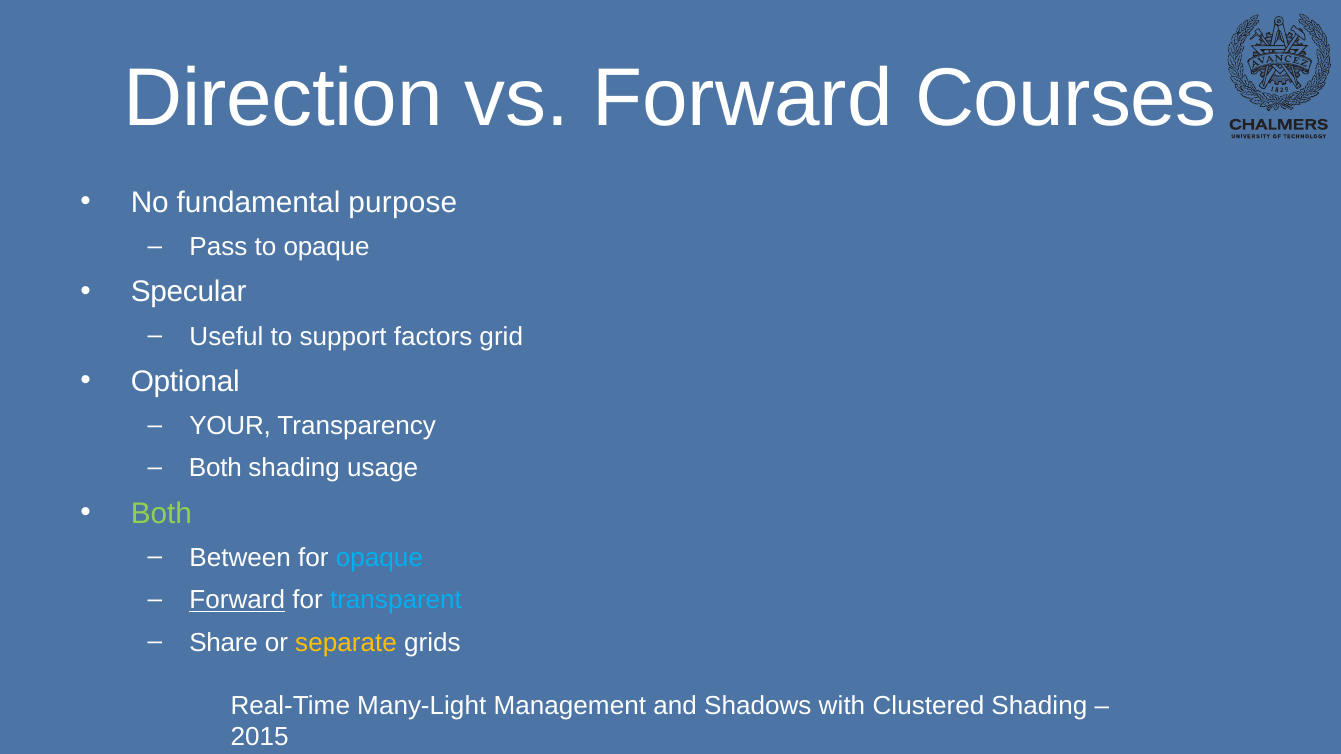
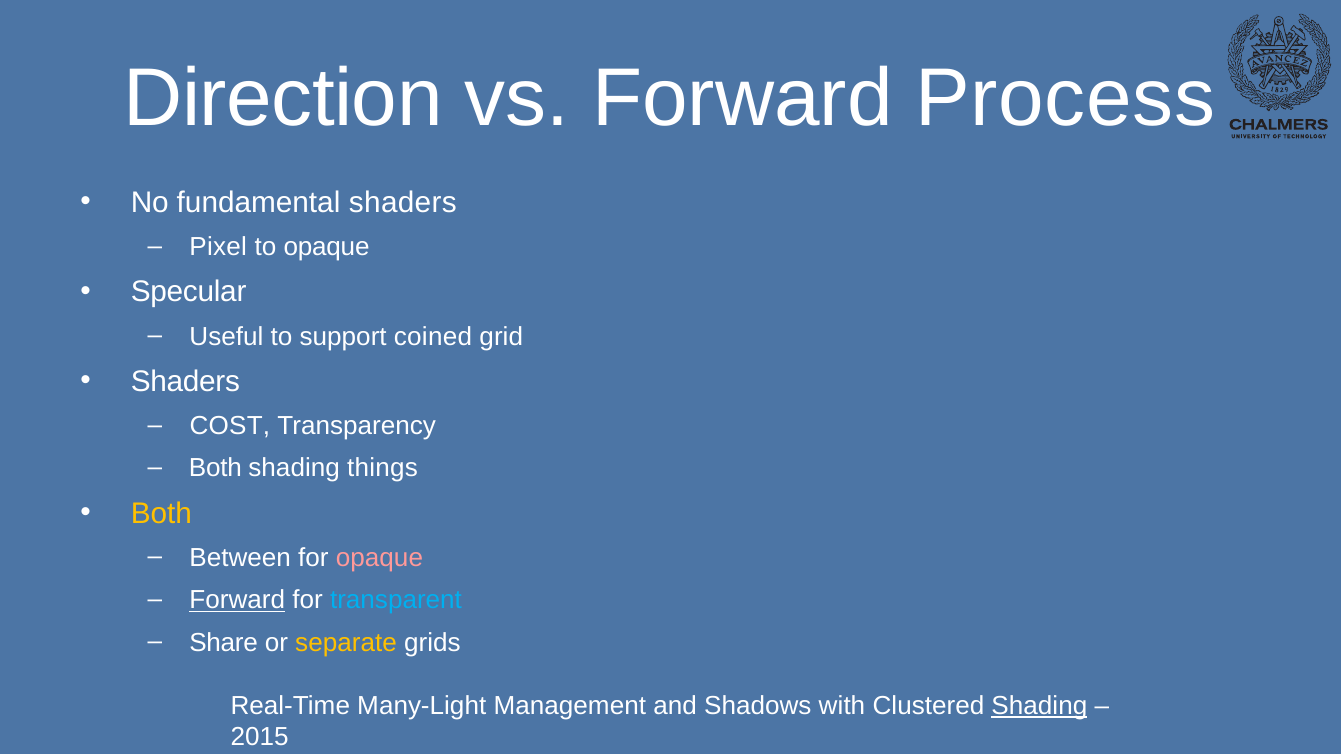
Courses: Courses -> Process (1065, 99)
fundamental purpose: purpose -> shaders (403, 203)
Pass: Pass -> Pixel (218, 247)
factors: factors -> coined (433, 337)
Optional: Optional -> Shaders (185, 382)
YOUR: YOUR -> COST (230, 426)
usage: usage -> things (382, 469)
Both colour: light green -> yellow (161, 513)
opaque colour: light blue -> pink (379, 558)
Shading underline: none -> present (1039, 706)
